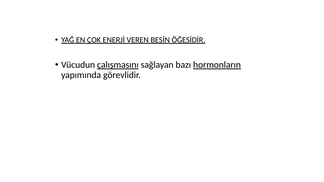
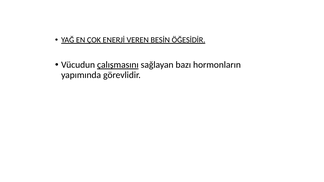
hormonların underline: present -> none (217, 65)
